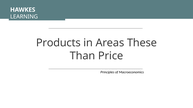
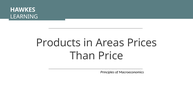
These: These -> Prices (142, 43)
